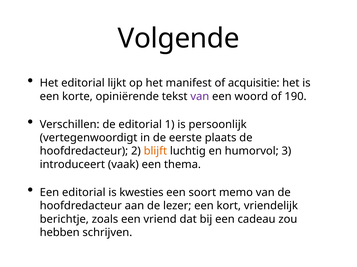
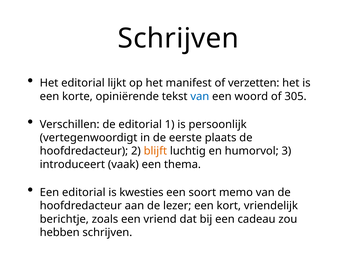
Volgende: Volgende -> Schrijven (178, 39)
acquisitie: acquisitie -> verzetten (254, 83)
van colour: purple -> blue (200, 97)
190: 190 -> 305 (296, 97)
